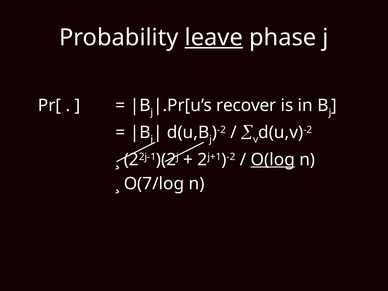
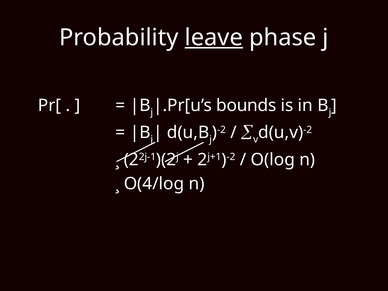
recover: recover -> bounds (246, 106)
O(log underline: present -> none (273, 160)
O(7/log: O(7/log -> O(4/log (154, 184)
